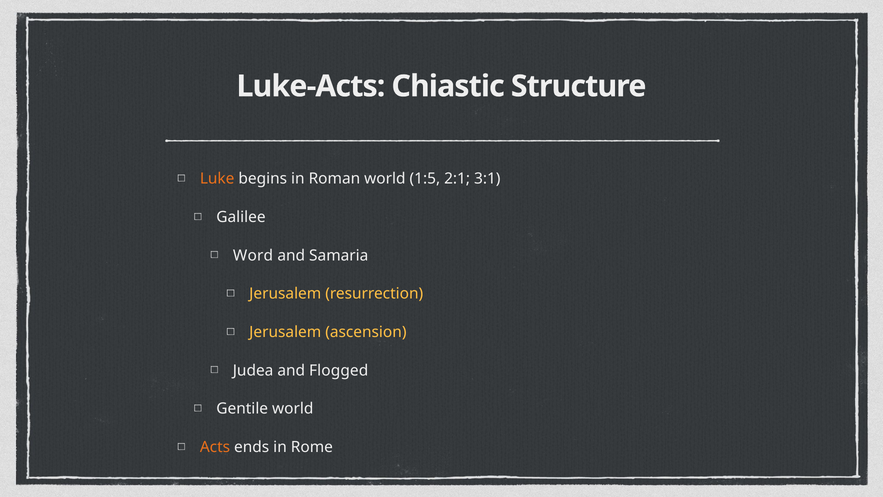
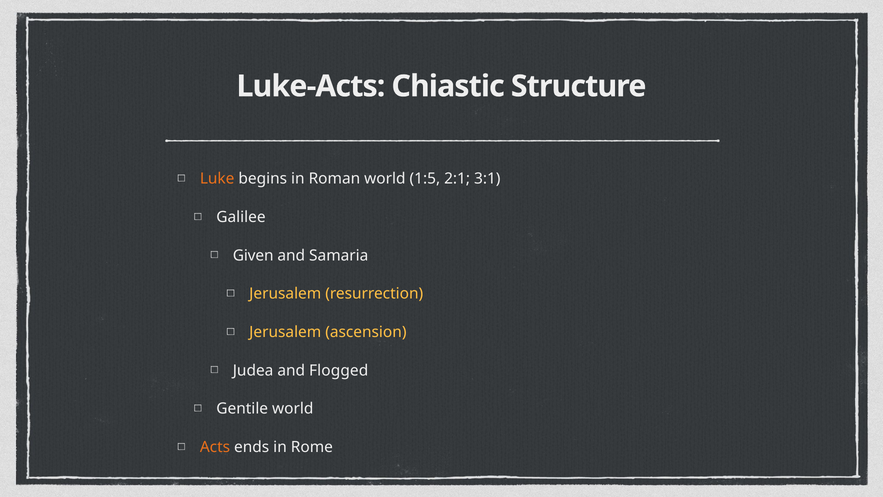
Word: Word -> Given (253, 255)
